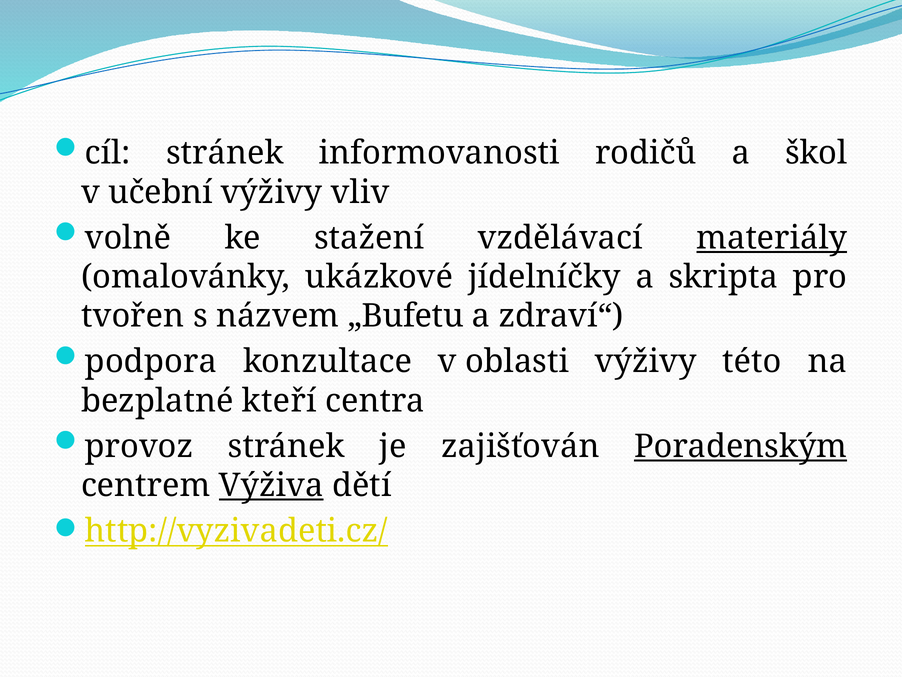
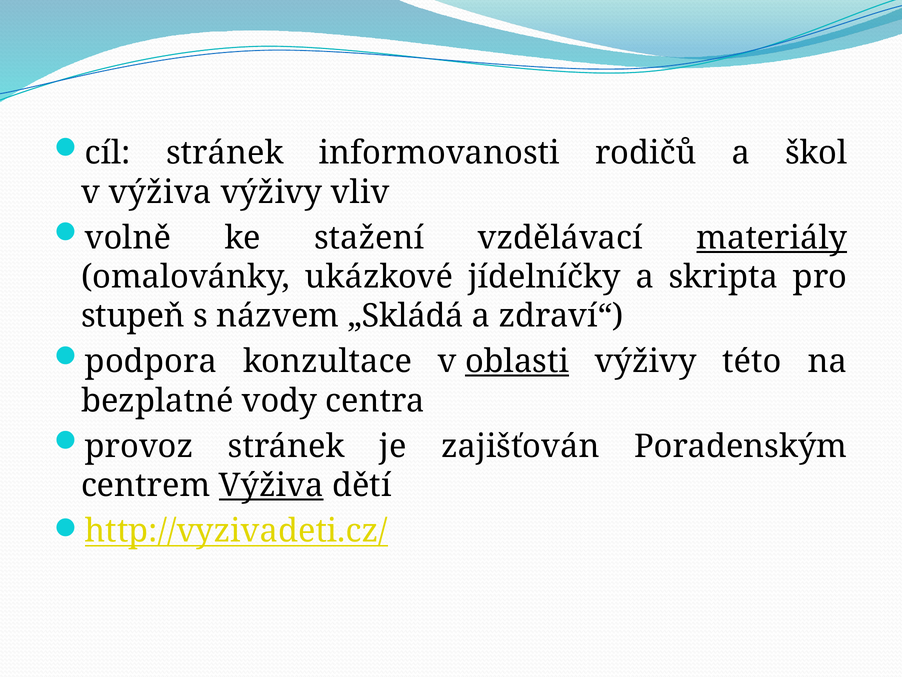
v učební: učební -> výživa (160, 192)
tvořen: tvořen -> stupeň (133, 316)
„Bufetu: „Bufetu -> „Skládá (406, 316)
oblasti underline: none -> present (517, 361)
kteří: kteří -> vody (280, 400)
Poradenským underline: present -> none (741, 446)
